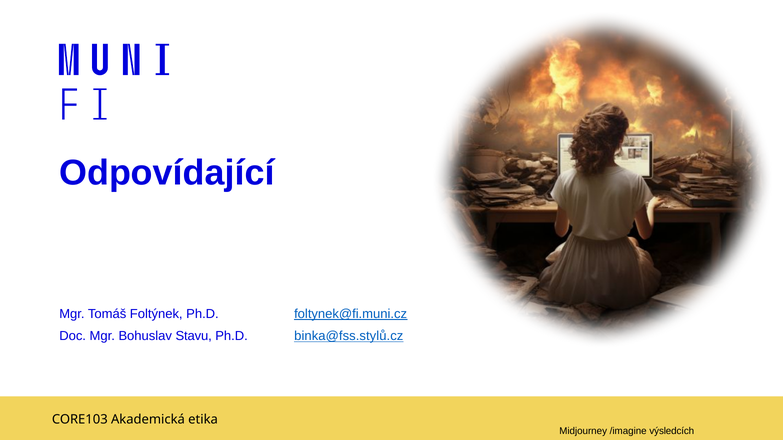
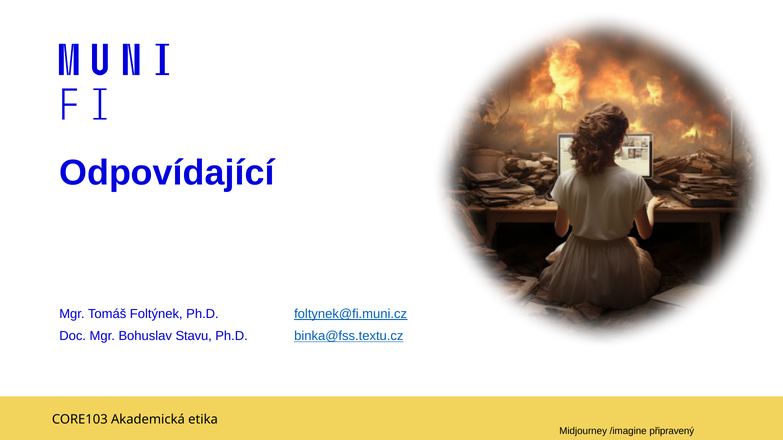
binka@fss.stylů.cz: binka@fss.stylů.cz -> binka@fss.textu.cz (349, 336)
výsledcích: výsledcích -> připravený (672, 431)
